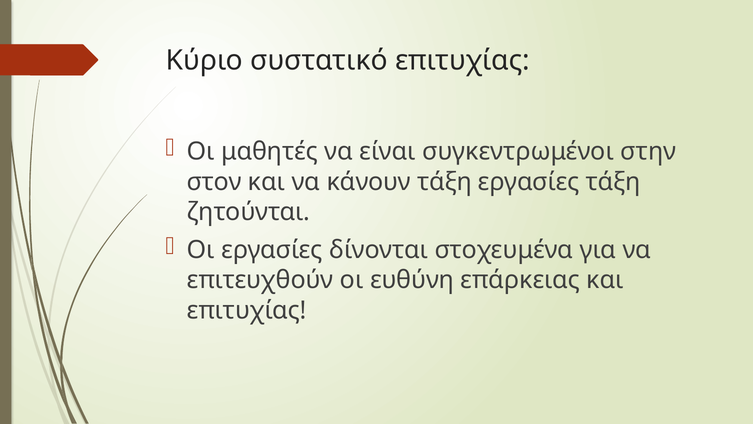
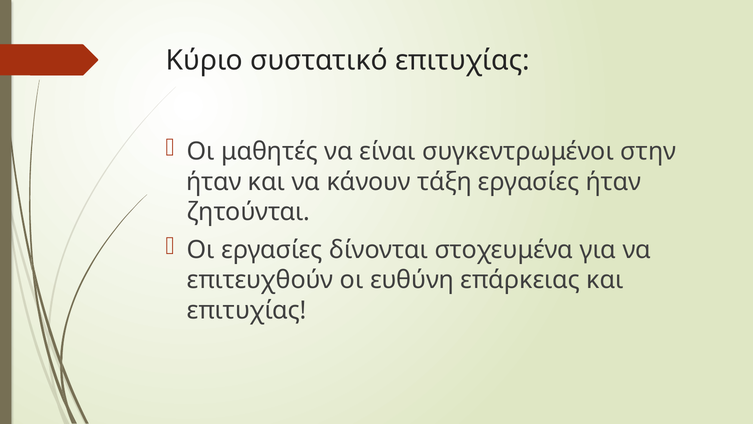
στον: στον -> ήταν (214, 182)
εργασίες τάξη: τάξη -> ήταν (613, 182)
